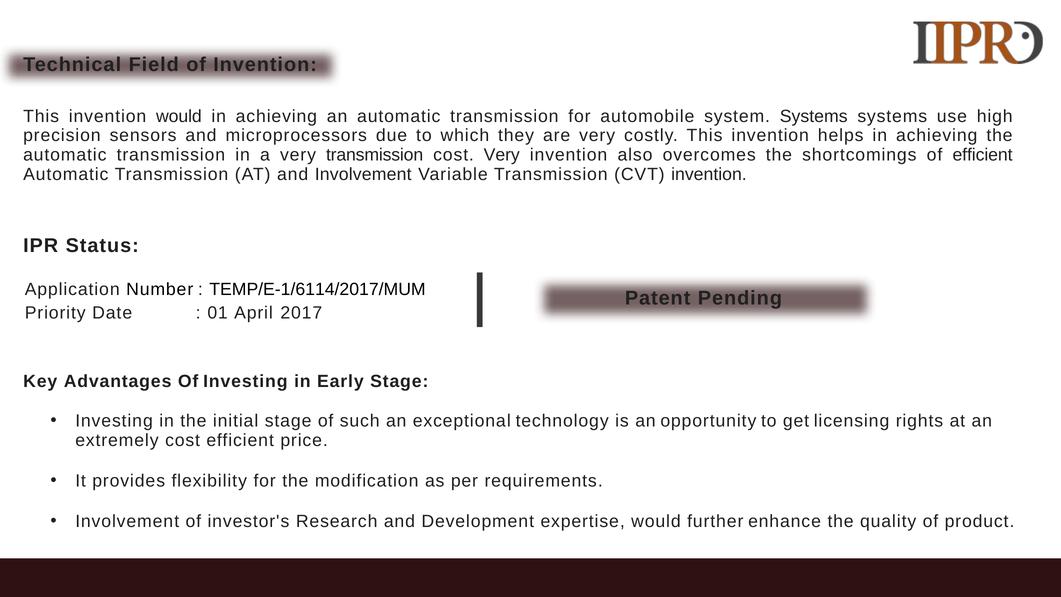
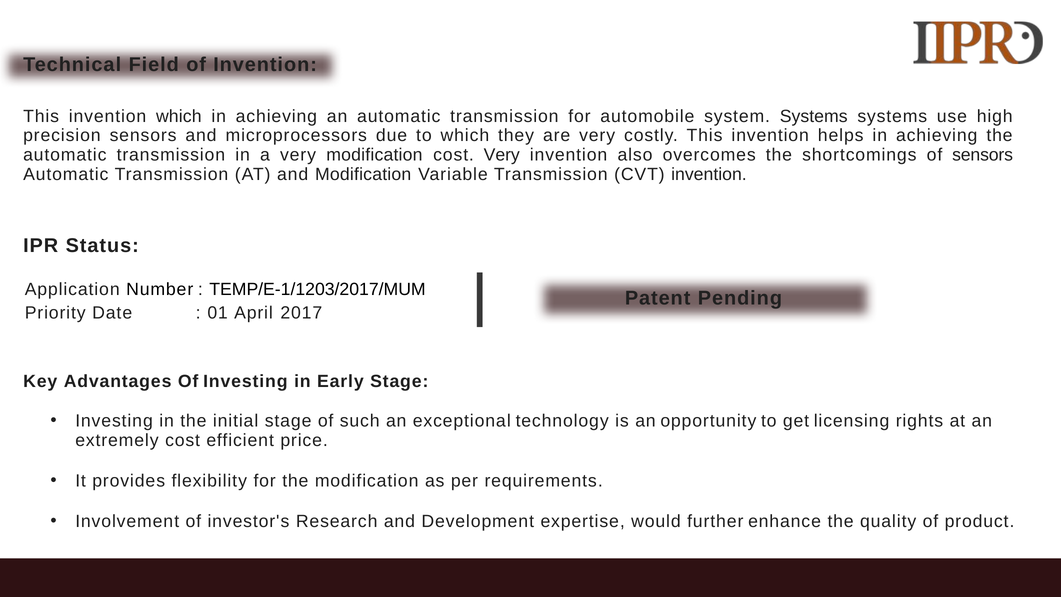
invention would: would -> which (179, 116)
very transmission: transmission -> modification (374, 155)
of efficient: efficient -> sensors (983, 155)
and Involvement: Involvement -> Modification (363, 174)
TEMP/E-1/6114/2017/MUM: TEMP/E-1/6114/2017/MUM -> TEMP/E-1/1203/2017/MUM (318, 289)
